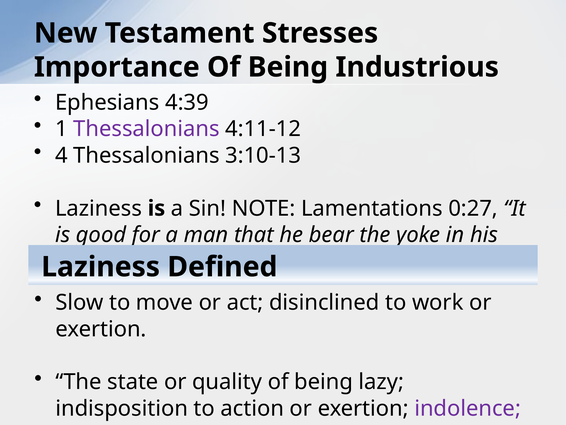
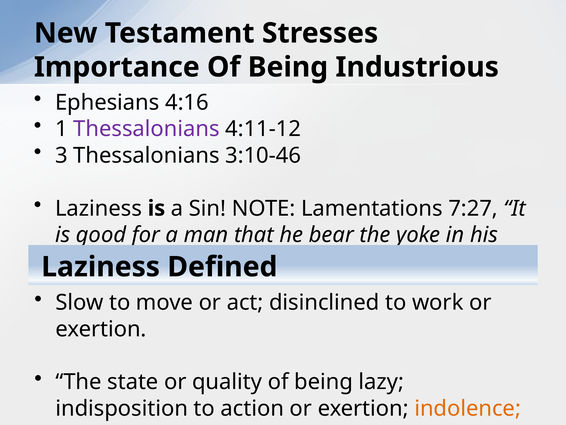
4:39: 4:39 -> 4:16 (187, 102)
4: 4 -> 3 (61, 155)
3:10-13: 3:10-13 -> 3:10-46 (263, 155)
0:27: 0:27 -> 7:27 (473, 208)
indolence colour: purple -> orange (468, 408)
